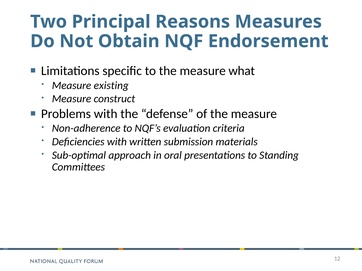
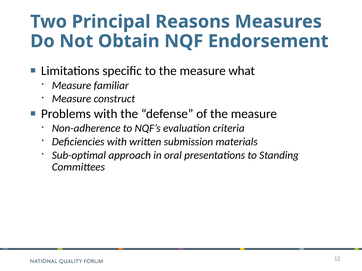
existing: existing -> familiar (111, 86)
